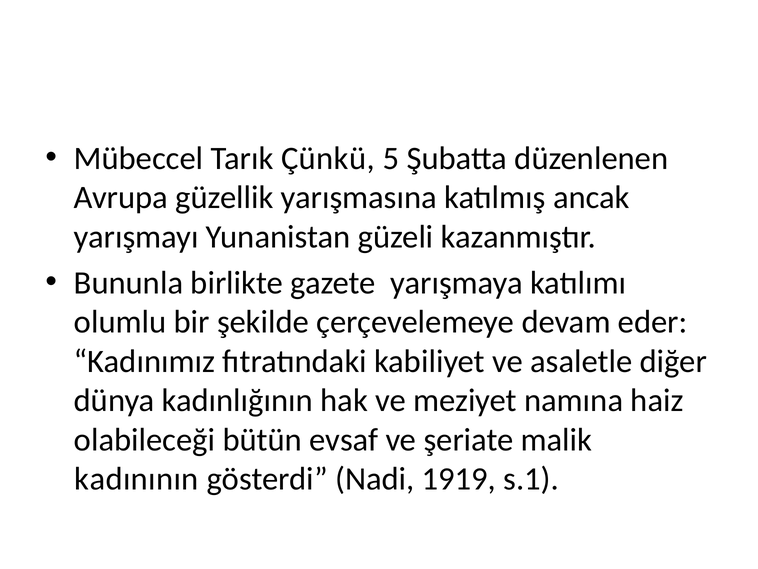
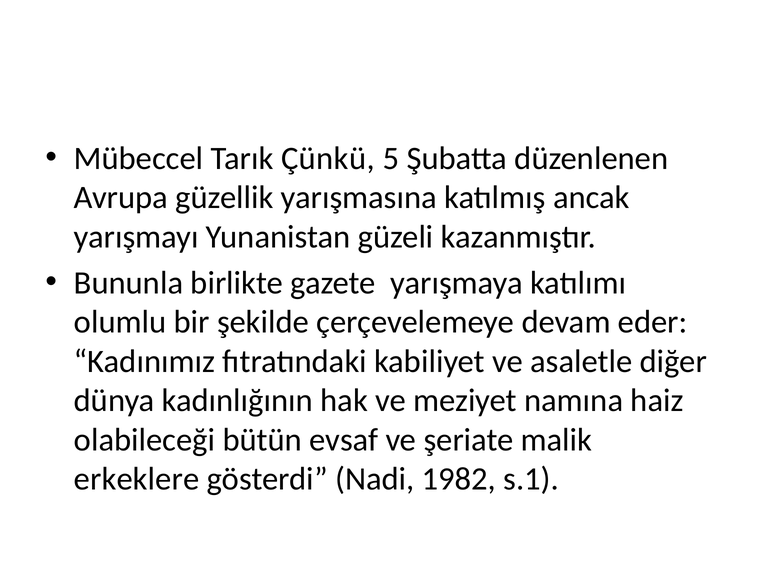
kadınının: kadınının -> erkeklere (137, 479)
1919: 1919 -> 1982 (459, 479)
